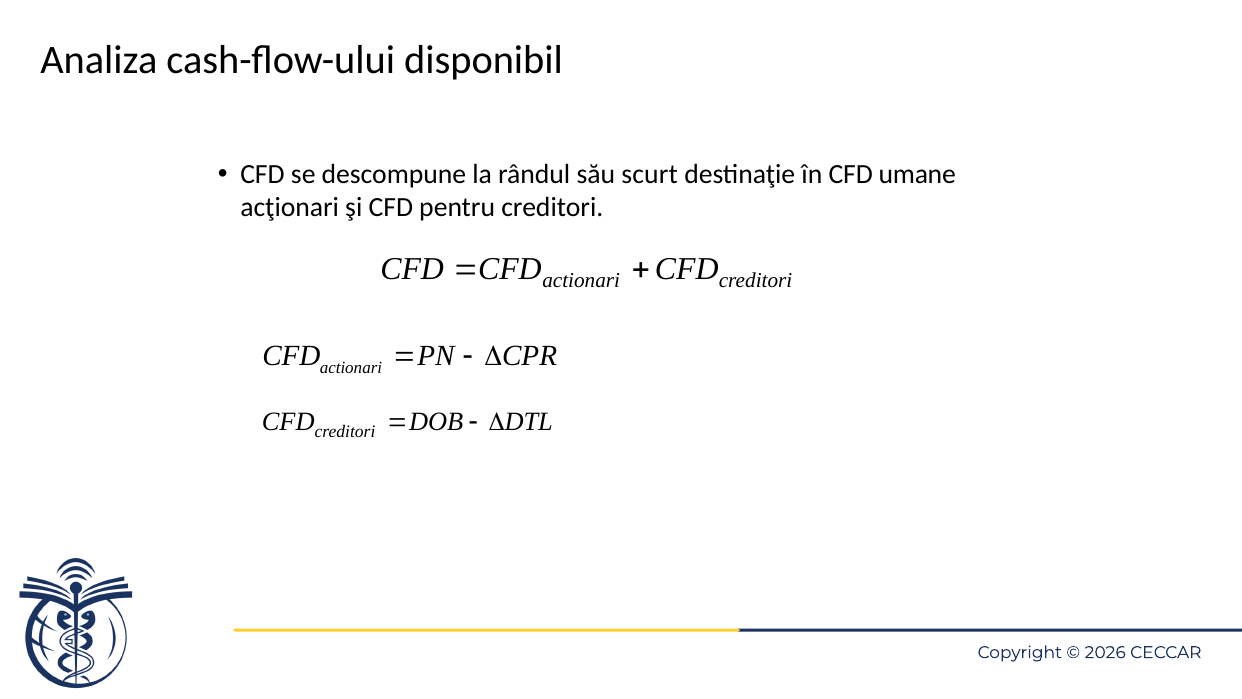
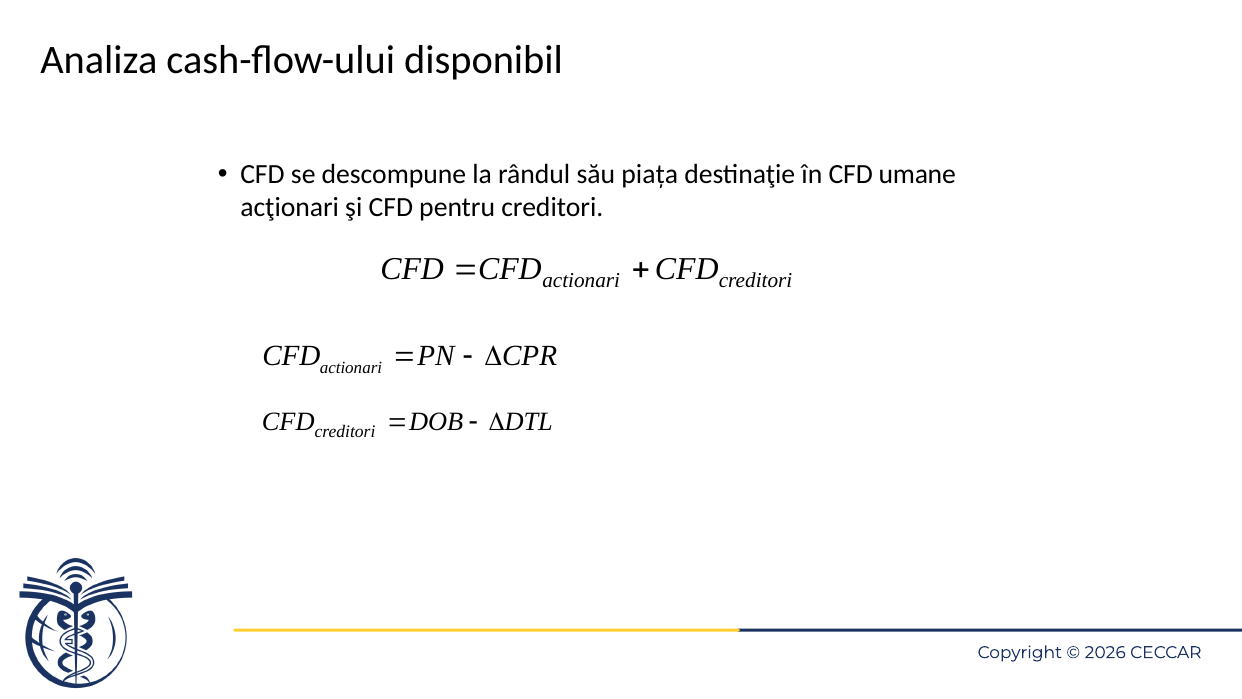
scurt: scurt -> piața (650, 174)
